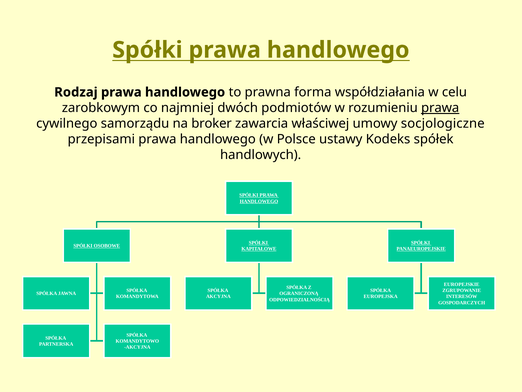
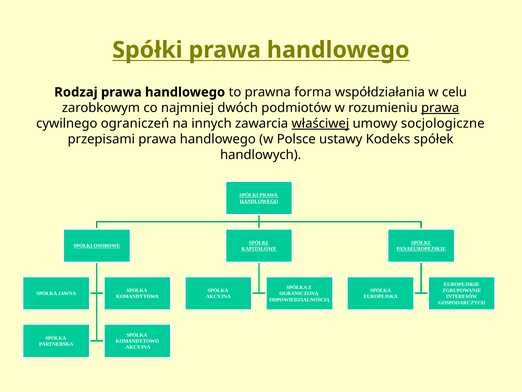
samorządu: samorządu -> ograniczeń (135, 123)
broker: broker -> innych (212, 123)
właściwej underline: none -> present (320, 123)
